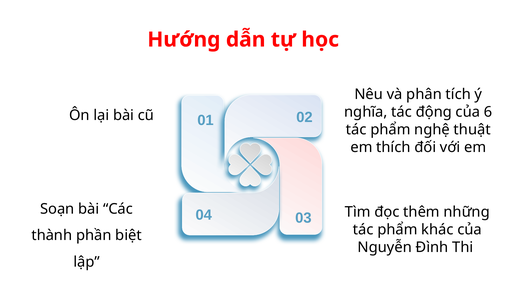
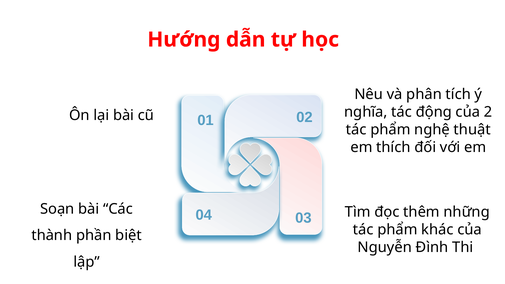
6: 6 -> 2 (488, 112)
